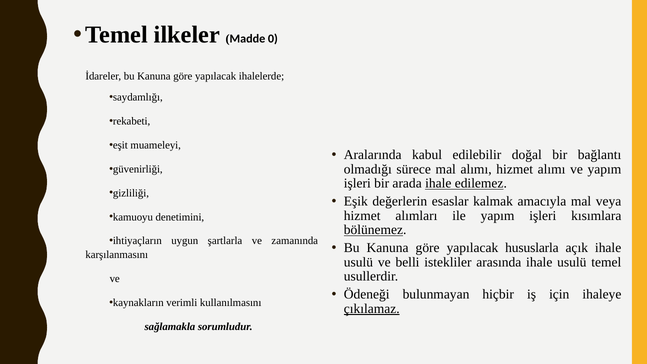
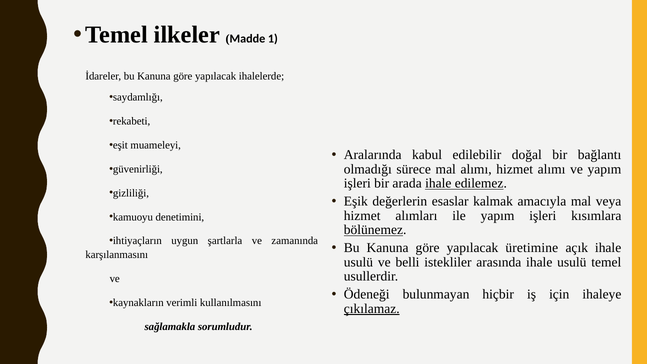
0: 0 -> 1 (273, 39)
hususlarla: hususlarla -> üretimine (532, 248)
